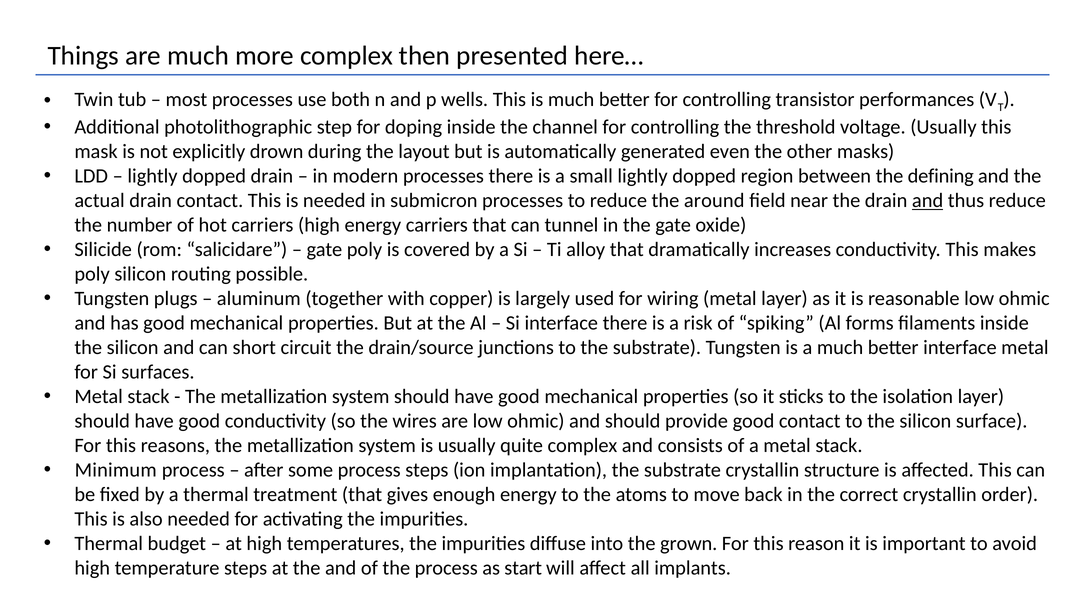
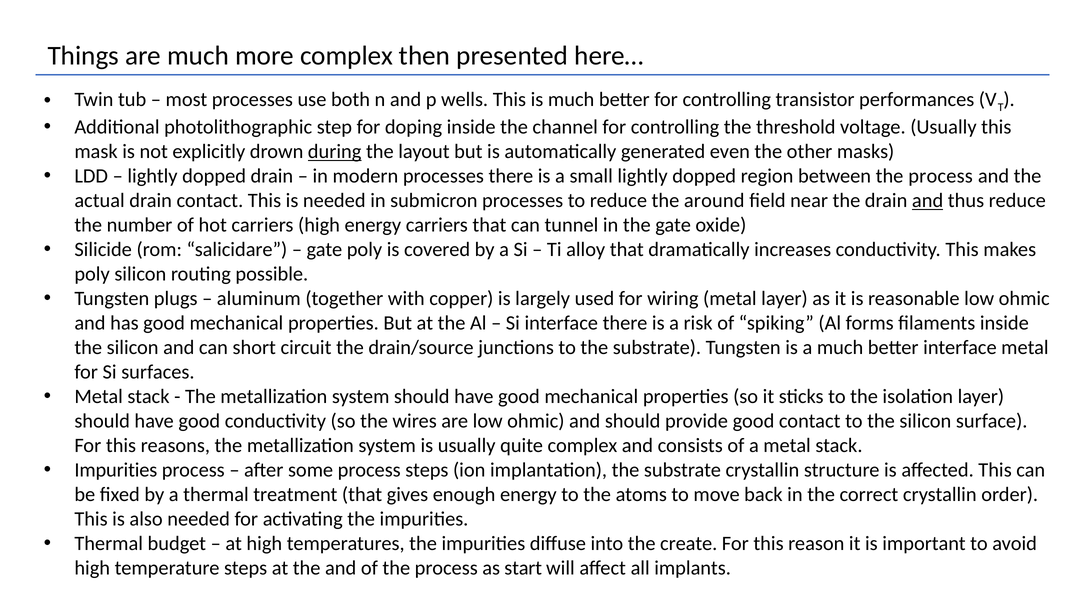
during underline: none -> present (335, 152)
between the defining: defining -> process (941, 176)
Minimum: Minimum -> Impurities (116, 470)
grown: grown -> create (689, 544)
